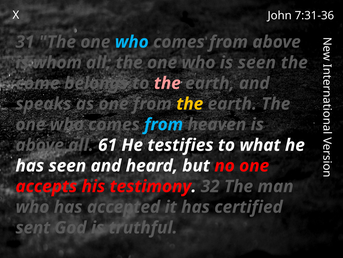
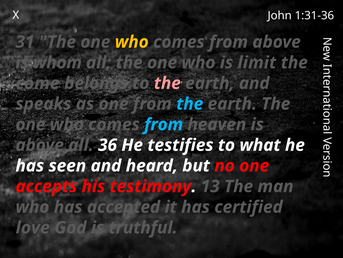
7:31-36: 7:31-36 -> 1:31-36 (314, 15)
who colour: light blue -> yellow (132, 42)
is seen: seen -> limit (257, 62)
the colour: yellow -> light blue (190, 104)
61: 61 -> 36 (108, 145)
32: 32 -> 13 (210, 186)
sent: sent -> love (33, 227)
